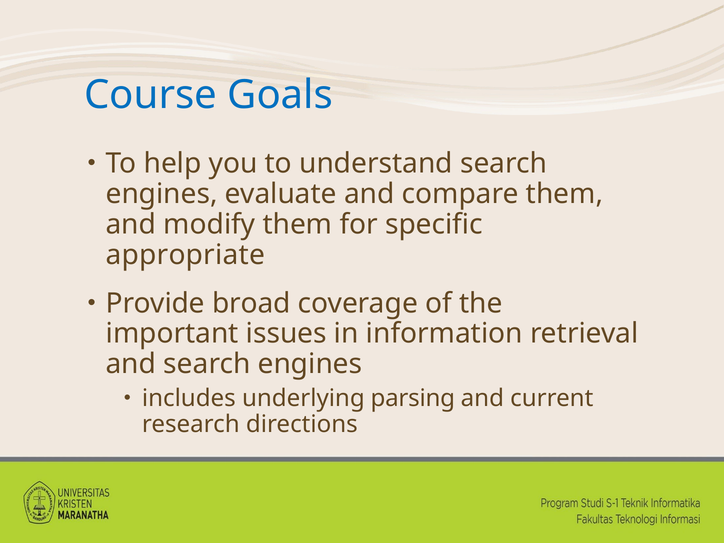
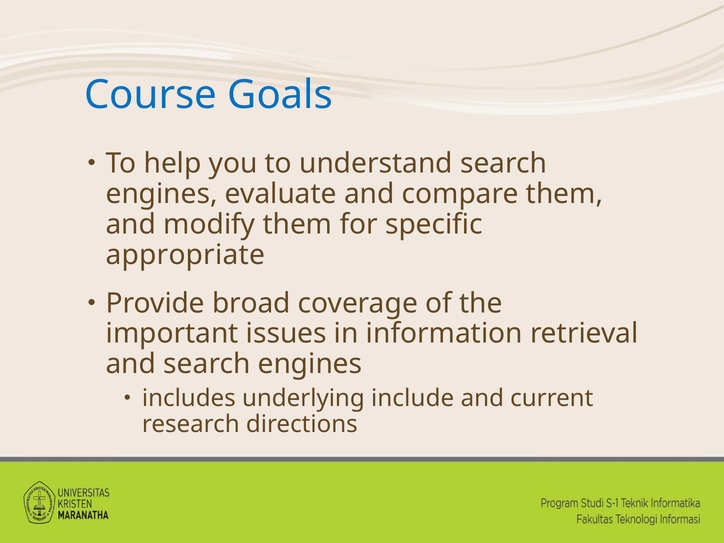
parsing: parsing -> include (413, 398)
